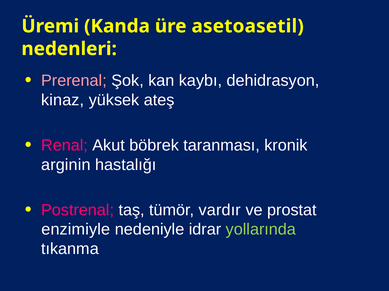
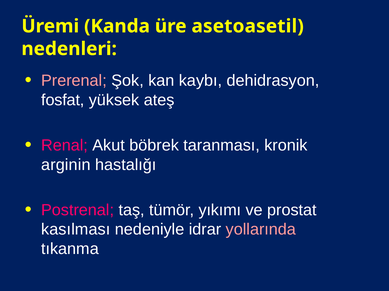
kinaz: kinaz -> fosfat (63, 100)
vardır: vardır -> yıkımı (220, 211)
enzimiyle: enzimiyle -> kasılması (76, 230)
yollarında colour: light green -> pink (261, 230)
